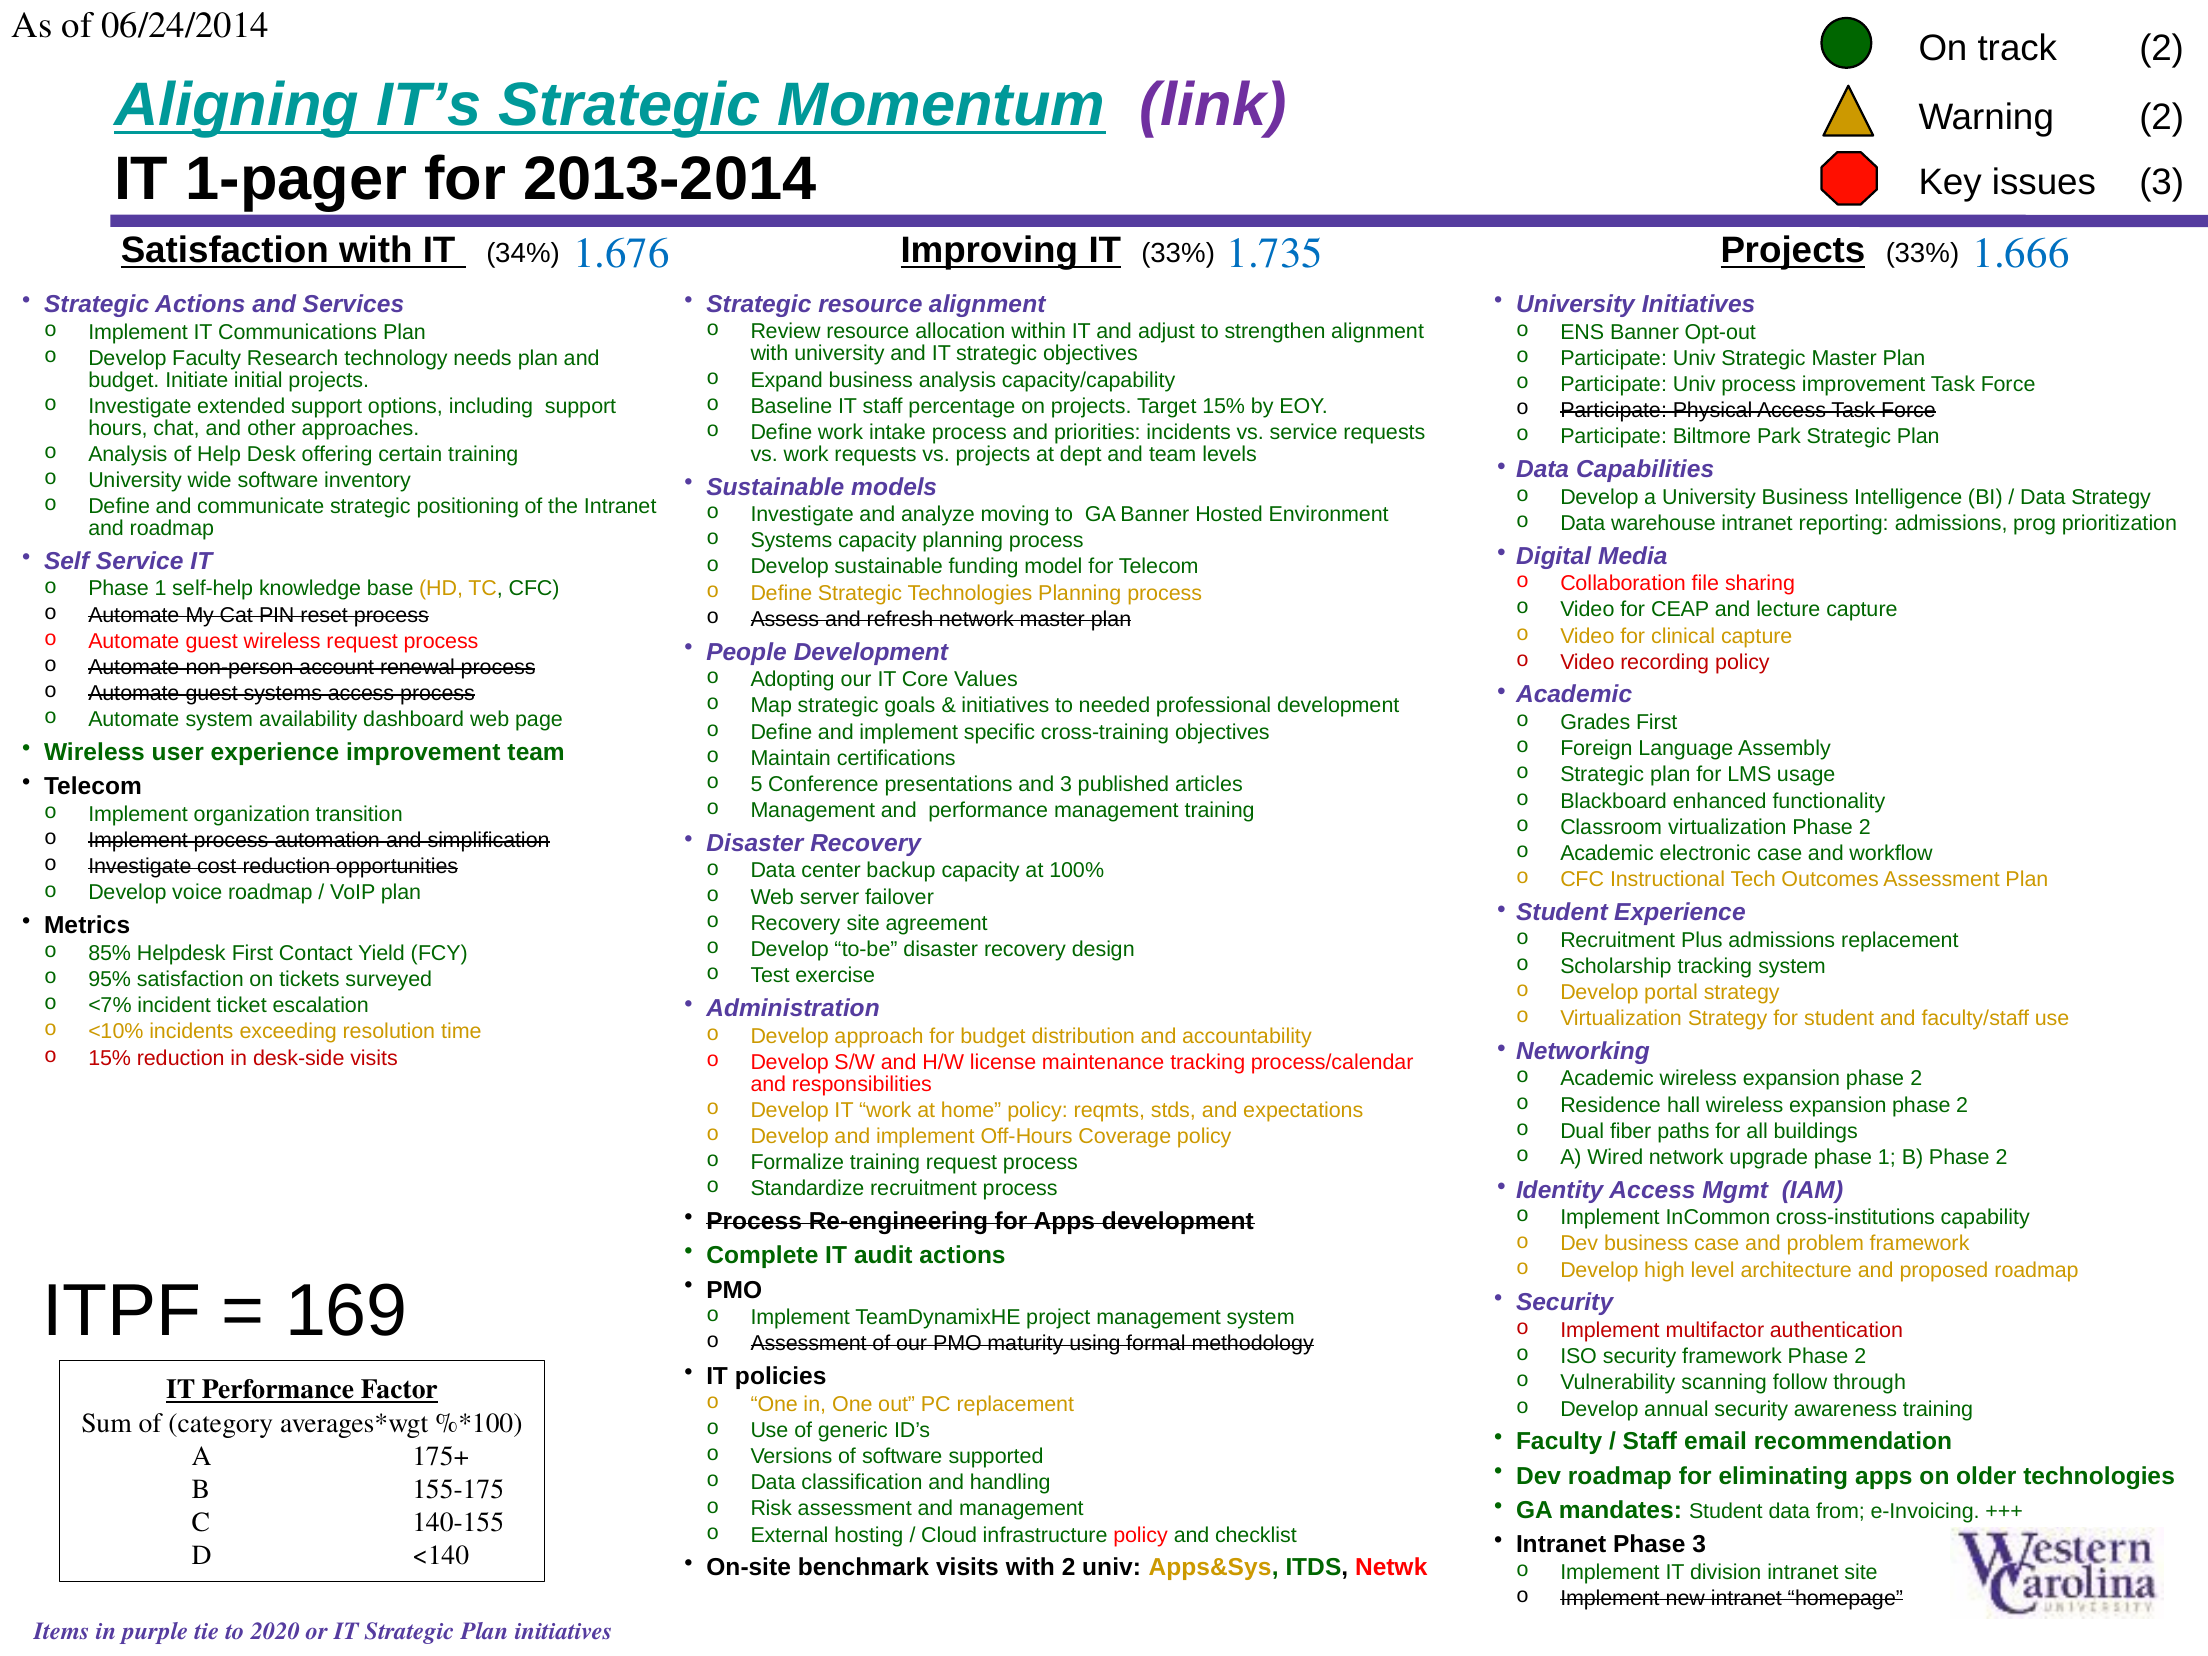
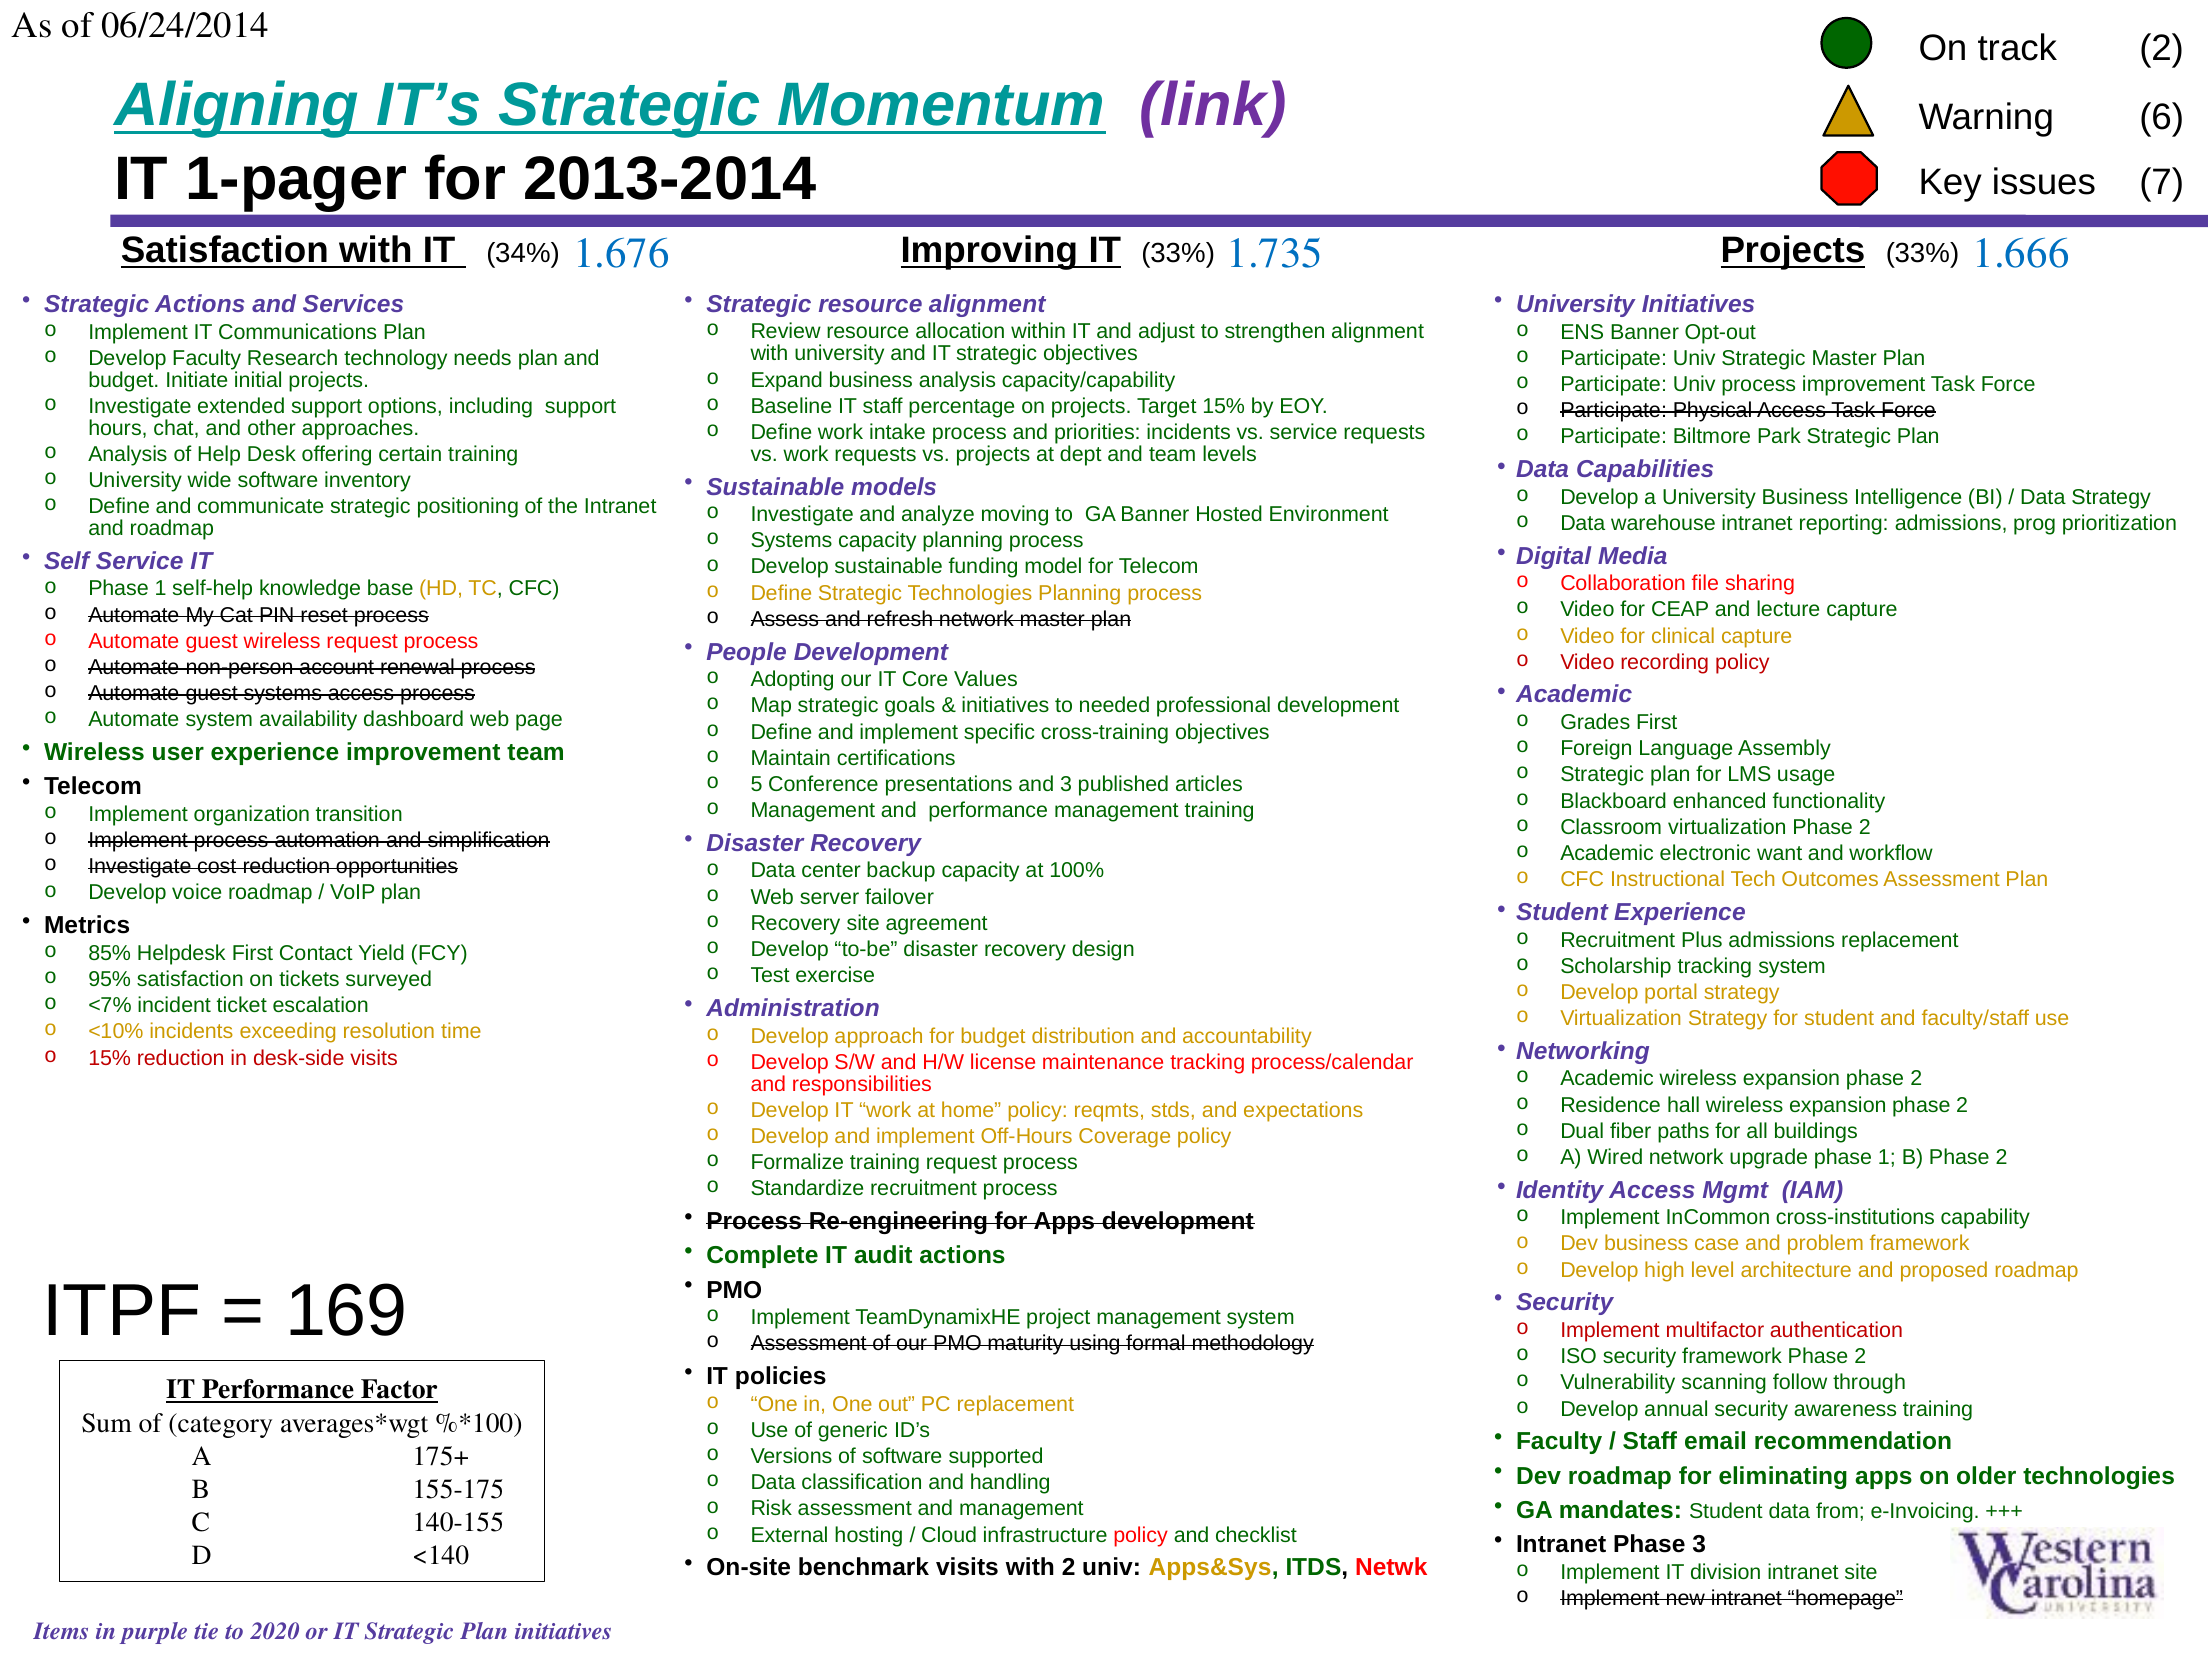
Warning 2: 2 -> 6 (2162, 117)
issues 3: 3 -> 7 (2162, 183)
electronic case: case -> want (1780, 853)
